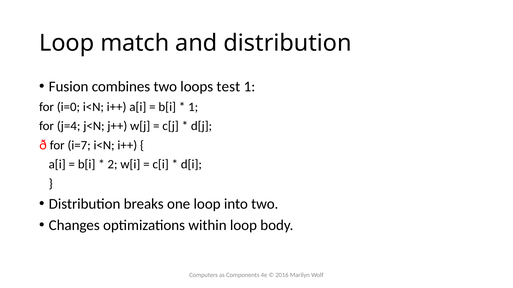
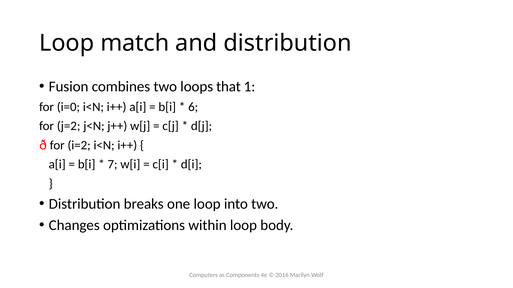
test: test -> that (228, 87)
1: 1 -> 6 (193, 107)
j=4: j=4 -> j=2 (69, 126)
i=7: i=7 -> i=2 (79, 145)
2: 2 -> 7 (113, 165)
